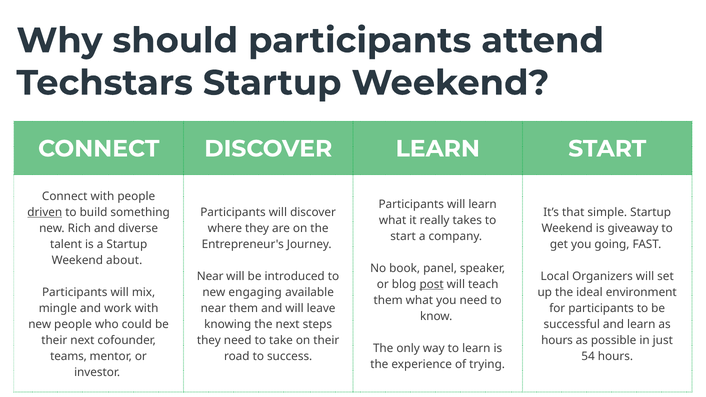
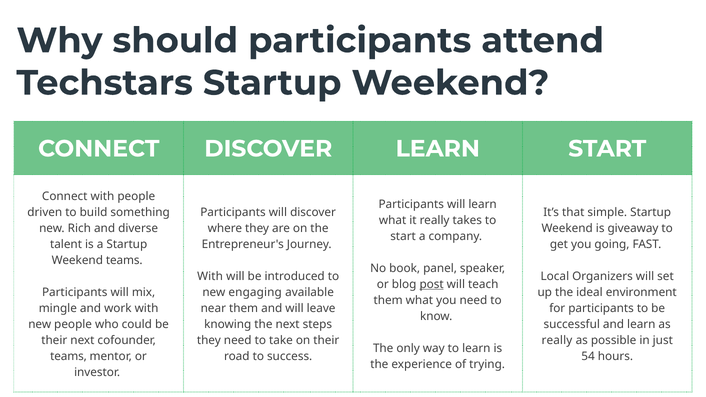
driven underline: present -> none (45, 212)
Weekend about: about -> teams (124, 260)
Near: Near -> With (210, 276)
hours: hours -> really (557, 340)
